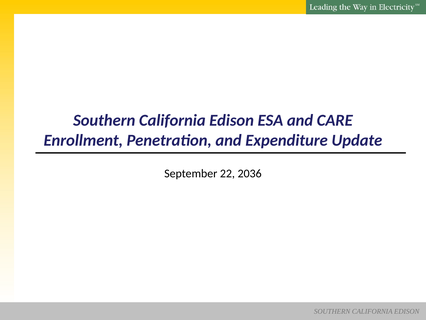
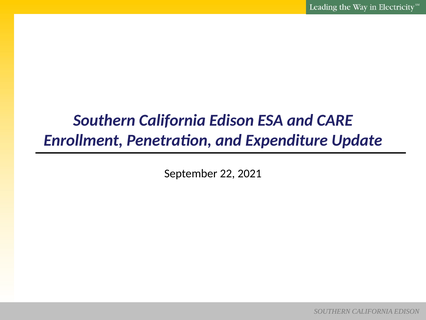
2036: 2036 -> 2021 (250, 173)
